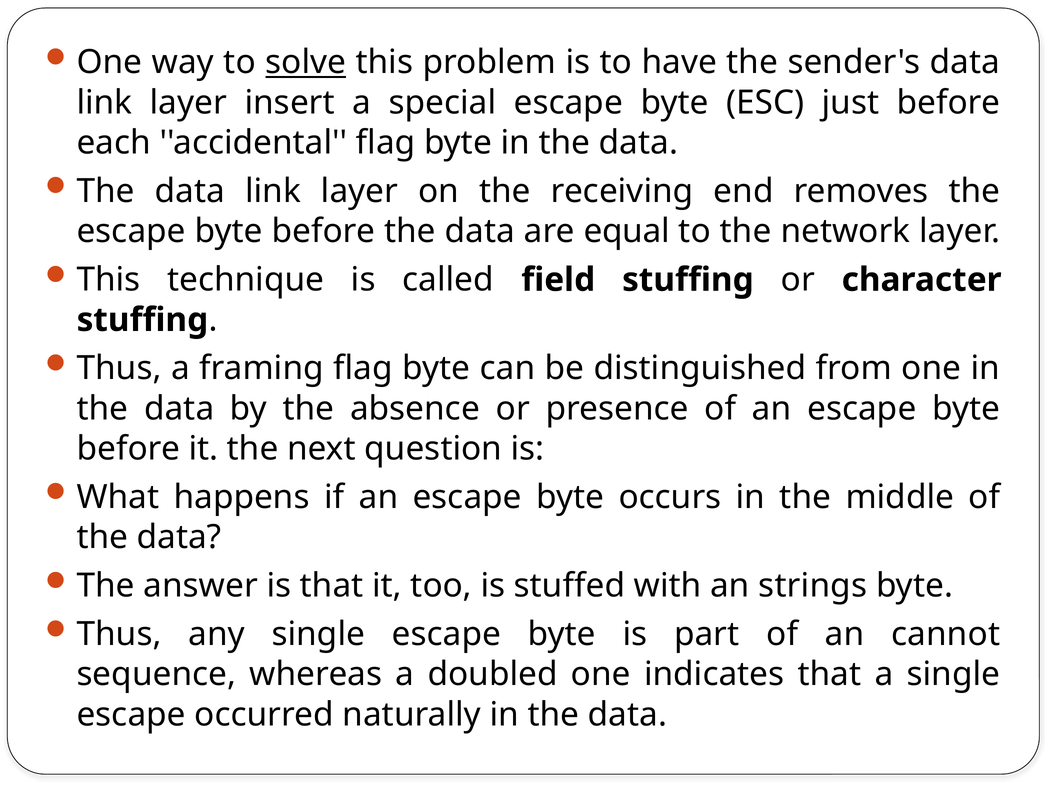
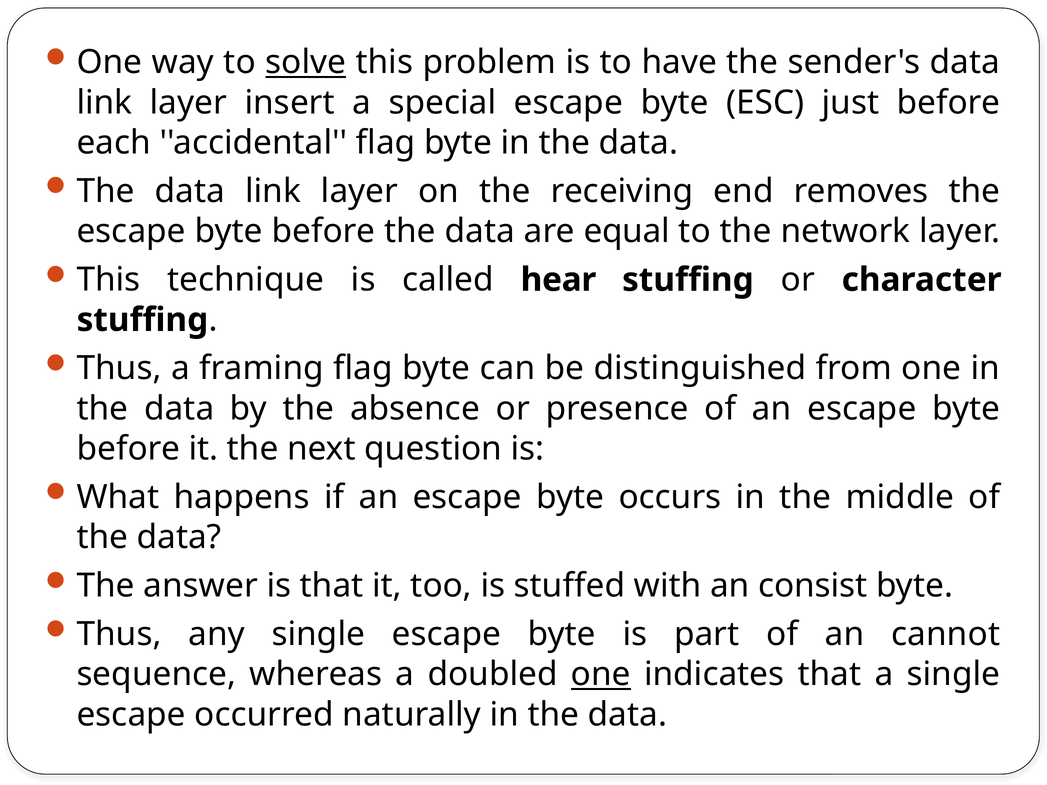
field: field -> hear (558, 280)
strings: strings -> consist (813, 586)
one underline: none -> present (601, 675)
